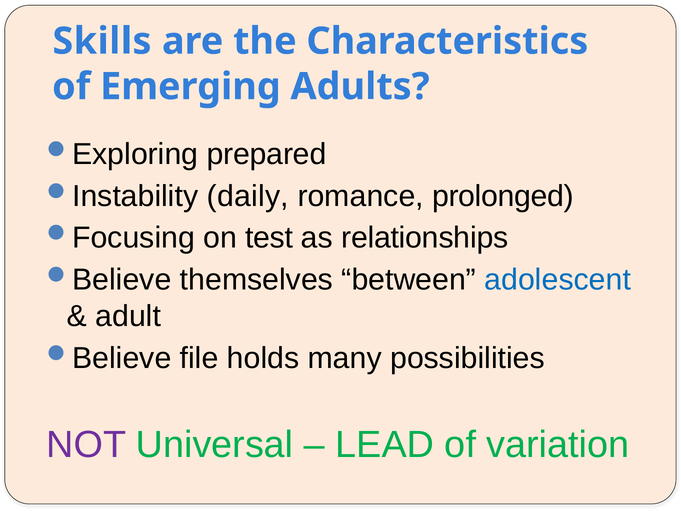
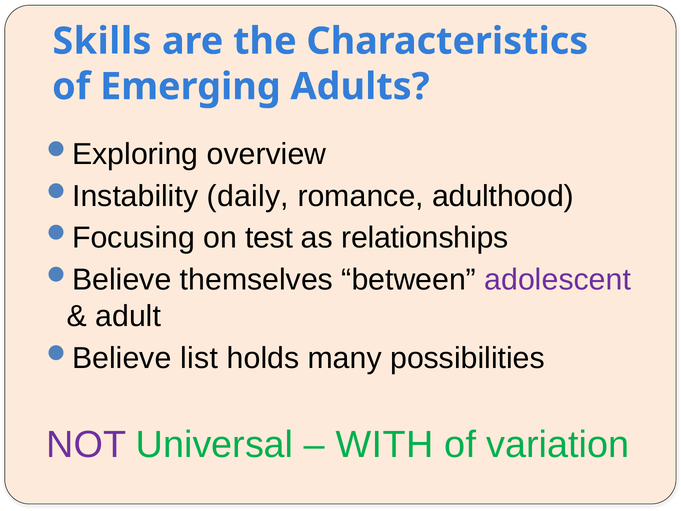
prepared: prepared -> overview (266, 154)
prolonged: prolonged -> adulthood (503, 196)
adolescent colour: blue -> purple (558, 280)
file: file -> list (199, 358)
LEAD: LEAD -> WITH (385, 445)
